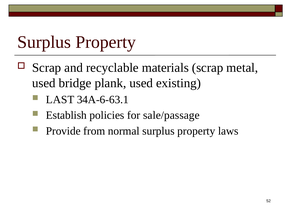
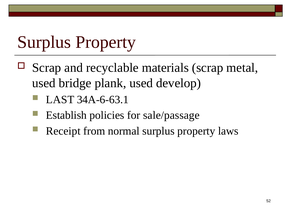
existing: existing -> develop (179, 83)
Provide: Provide -> Receipt (63, 131)
